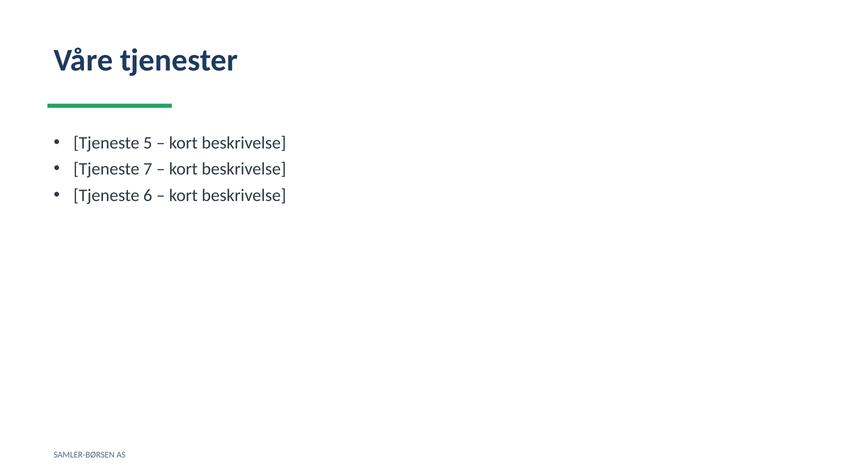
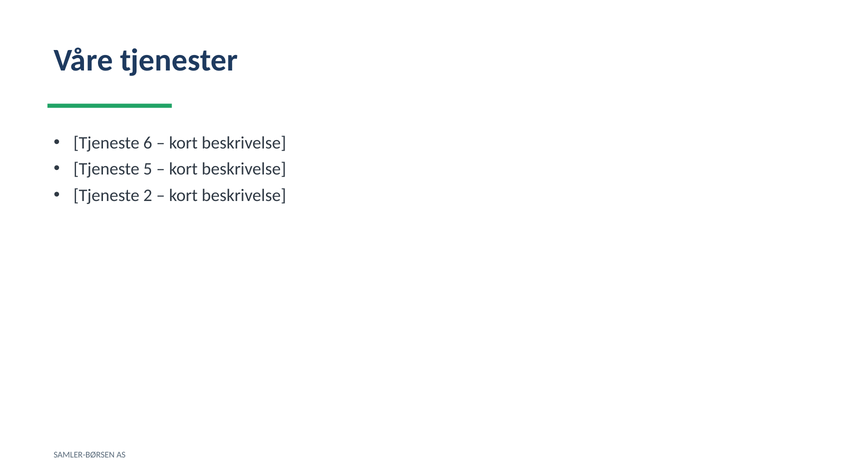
5: 5 -> 6 (148, 143)
7: 7 -> 5 (148, 169)
6: 6 -> 2 (148, 195)
